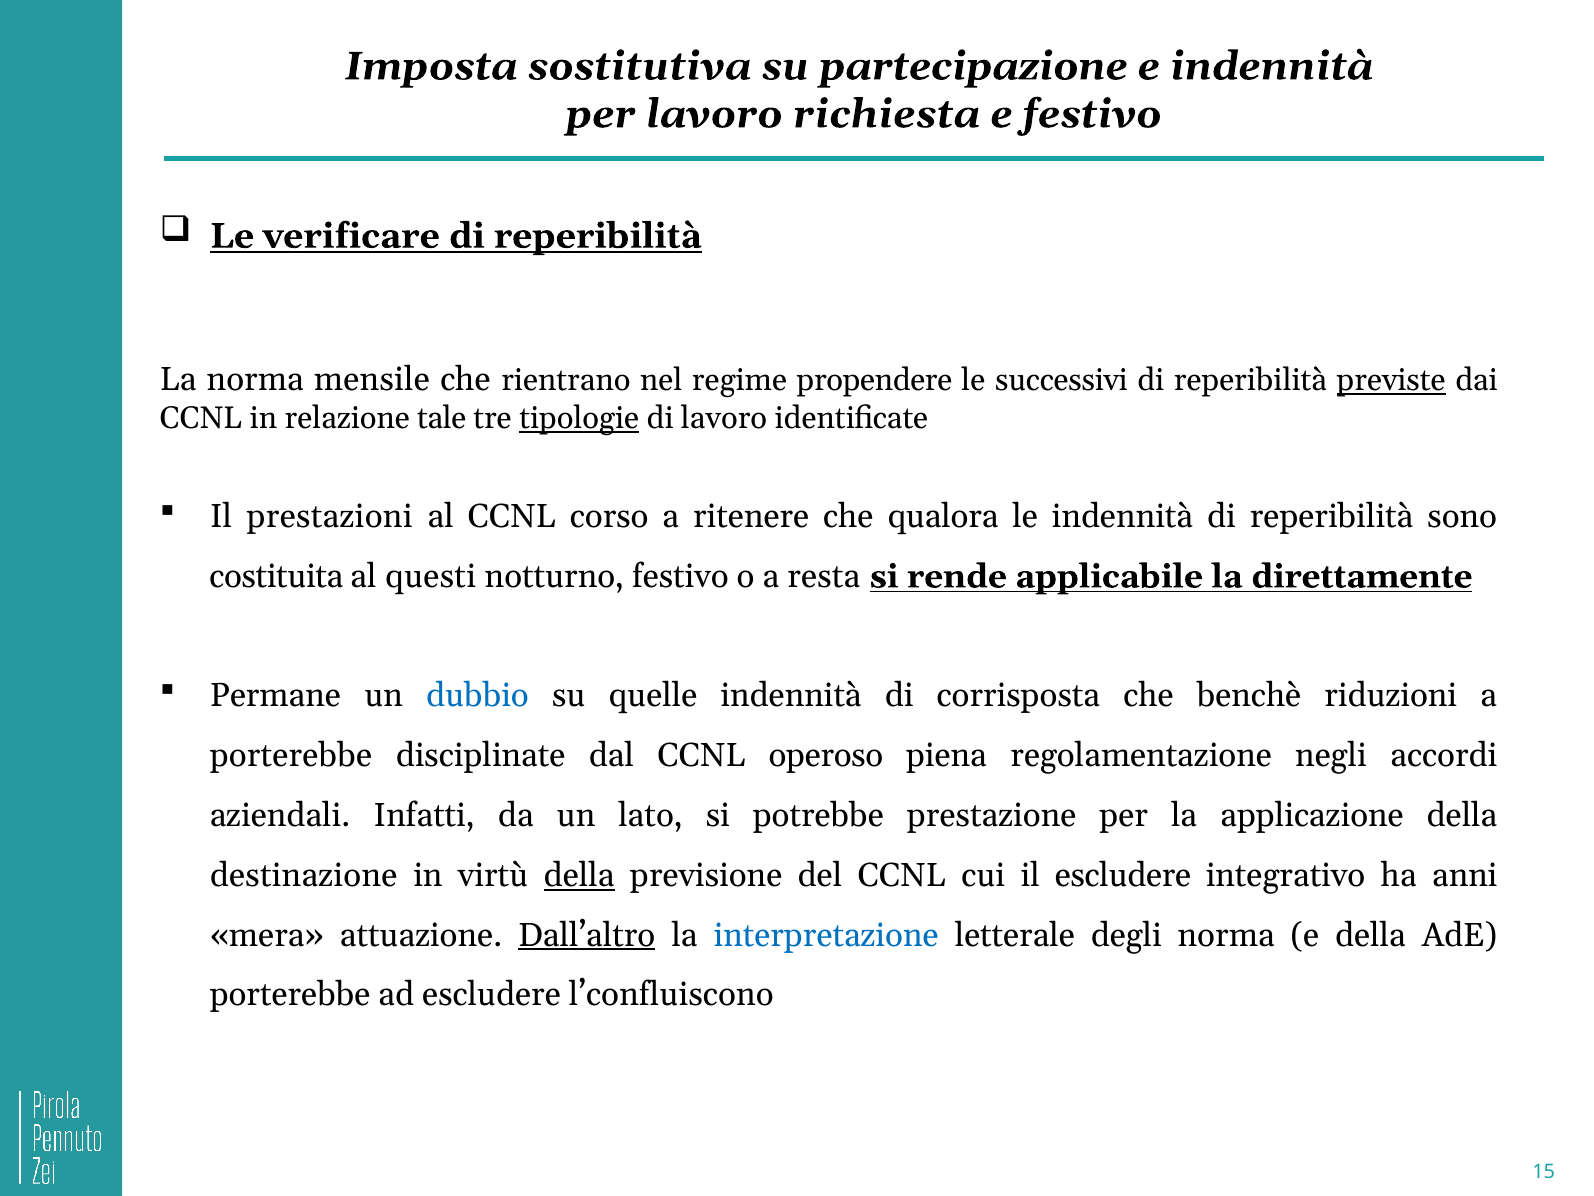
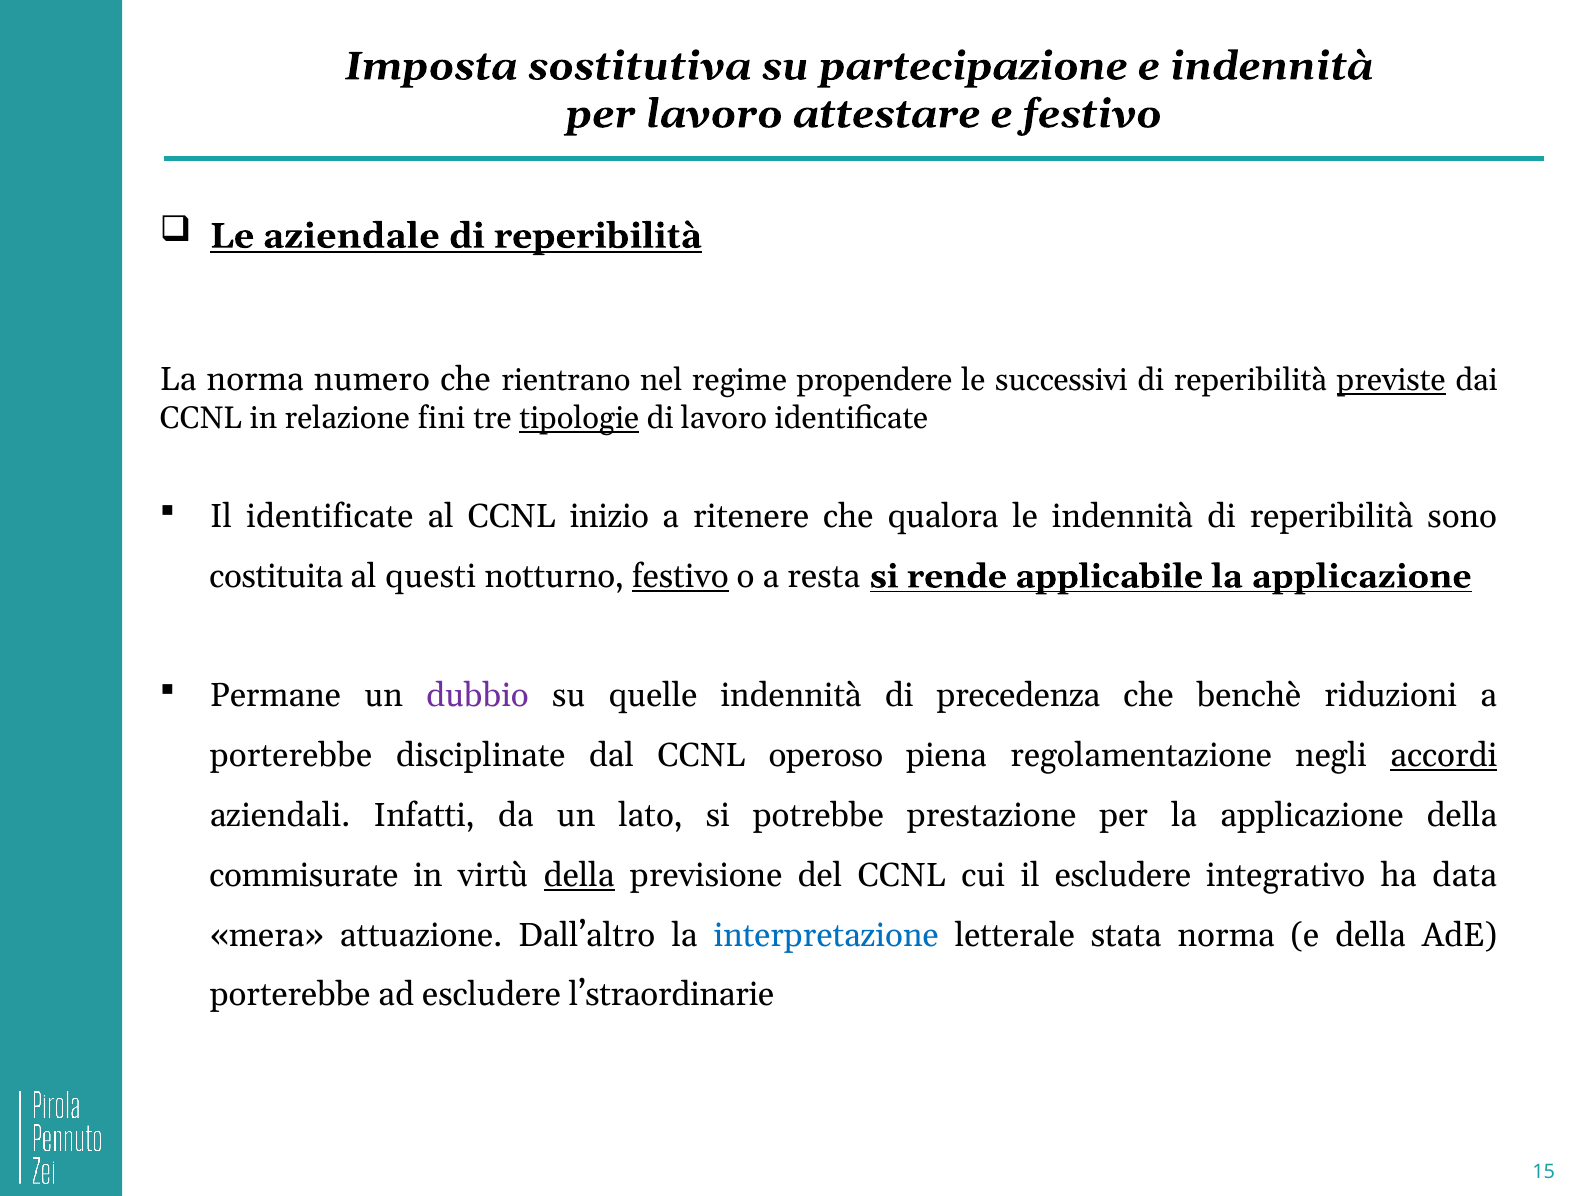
richiesta: richiesta -> attestare (887, 114)
verificare: verificare -> aziendale (351, 236)
mensile: mensile -> numero (372, 380)
tale: tale -> fini (441, 418)
Il prestazioni: prestazioni -> identificate (330, 517)
corso: corso -> inizio (609, 517)
festivo underline: none -> present (680, 576)
applicabile la direttamente: direttamente -> applicazione (1362, 576)
dubbio colour: blue -> purple (477, 696)
corrisposta: corrisposta -> precedenza (1018, 696)
accordi underline: none -> present (1444, 755)
destinazione: destinazione -> commisurate (304, 875)
anni: anni -> data (1465, 875)
Dall’altro underline: present -> none (587, 935)
degli: degli -> stata (1126, 935)
l’confluiscono: l’confluiscono -> l’straordinarie (671, 994)
